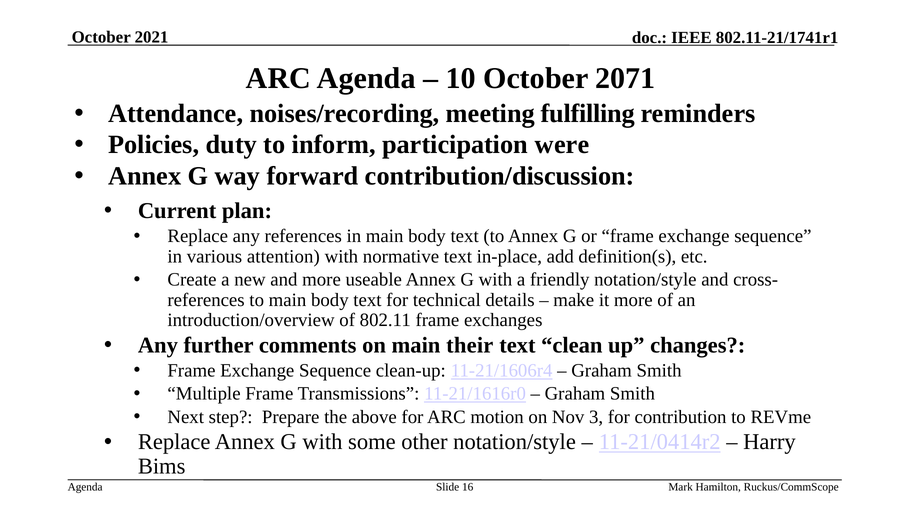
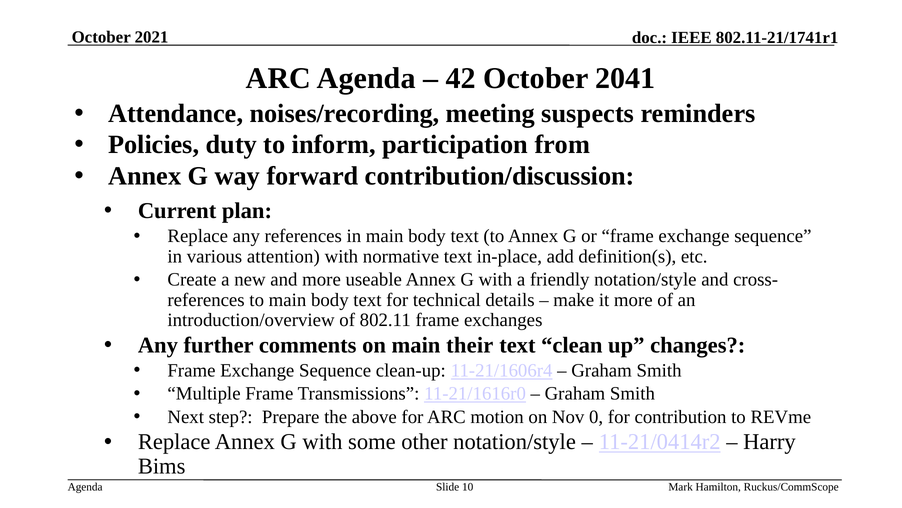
10: 10 -> 42 (461, 78)
2071: 2071 -> 2041 (625, 78)
fulfilling: fulfilling -> suspects (588, 113)
were: were -> from (562, 145)
3: 3 -> 0 (596, 416)
16: 16 -> 10 (468, 487)
